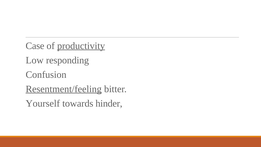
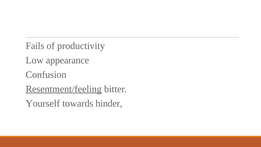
Case: Case -> Fails (35, 46)
productivity underline: present -> none (81, 46)
responding: responding -> appearance (68, 60)
